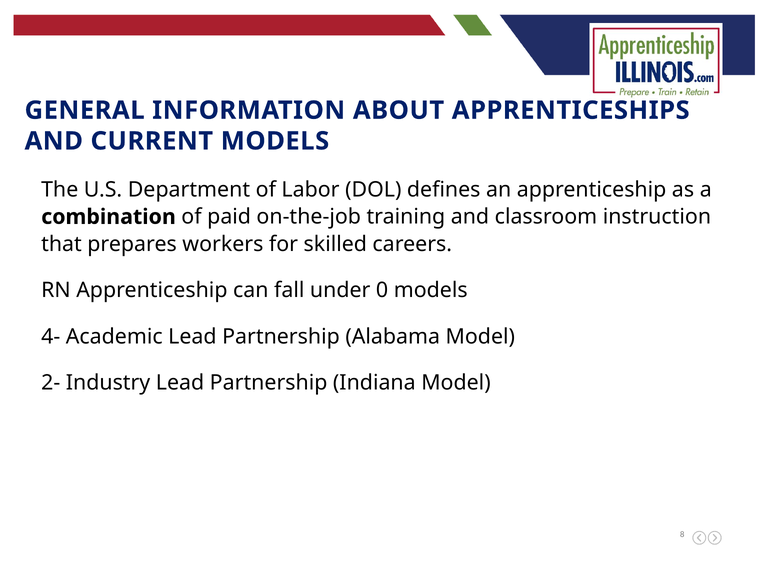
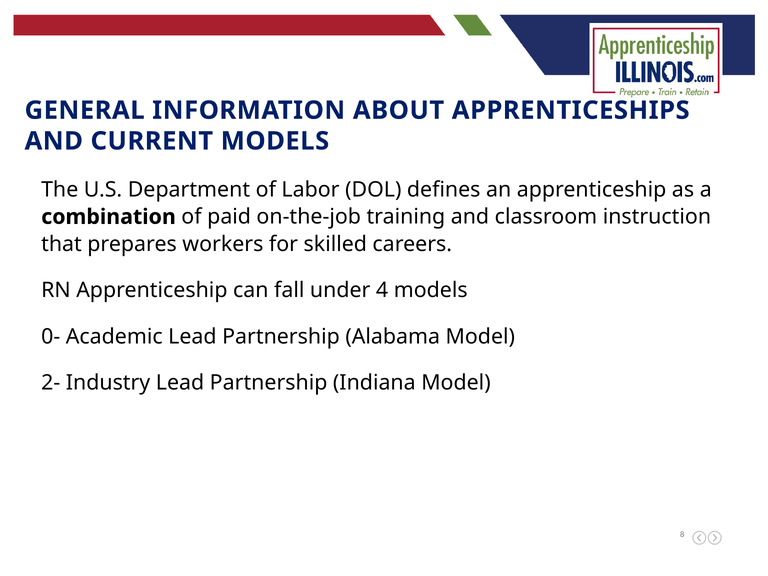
0: 0 -> 4 (382, 290)
4-: 4- -> 0- (51, 337)
